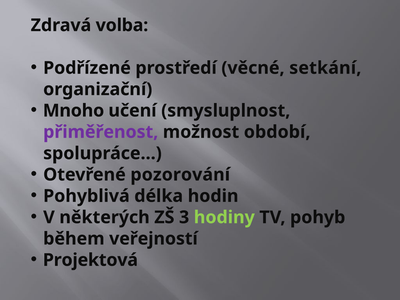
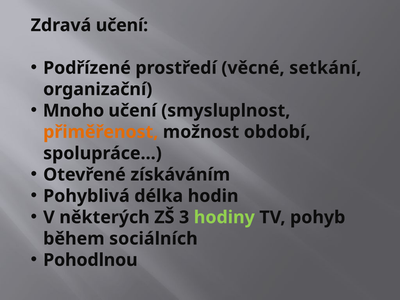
Zdravá volba: volba -> učení (122, 25)
přiměřenost colour: purple -> orange (101, 132)
pozorování: pozorování -> získáváním (180, 175)
veřejností: veřejností -> sociálních (153, 239)
Projektová: Projektová -> Pohodlnou (90, 260)
